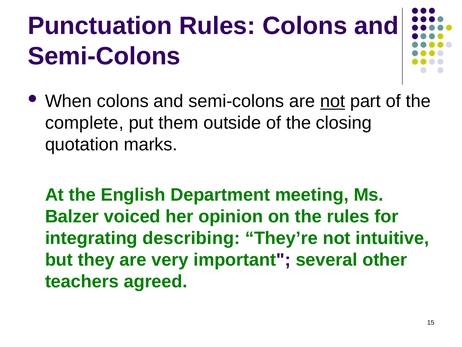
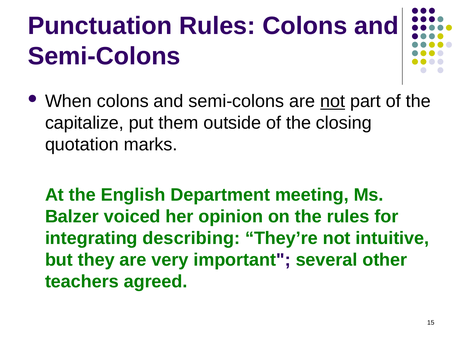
complete: complete -> capitalize (84, 123)
